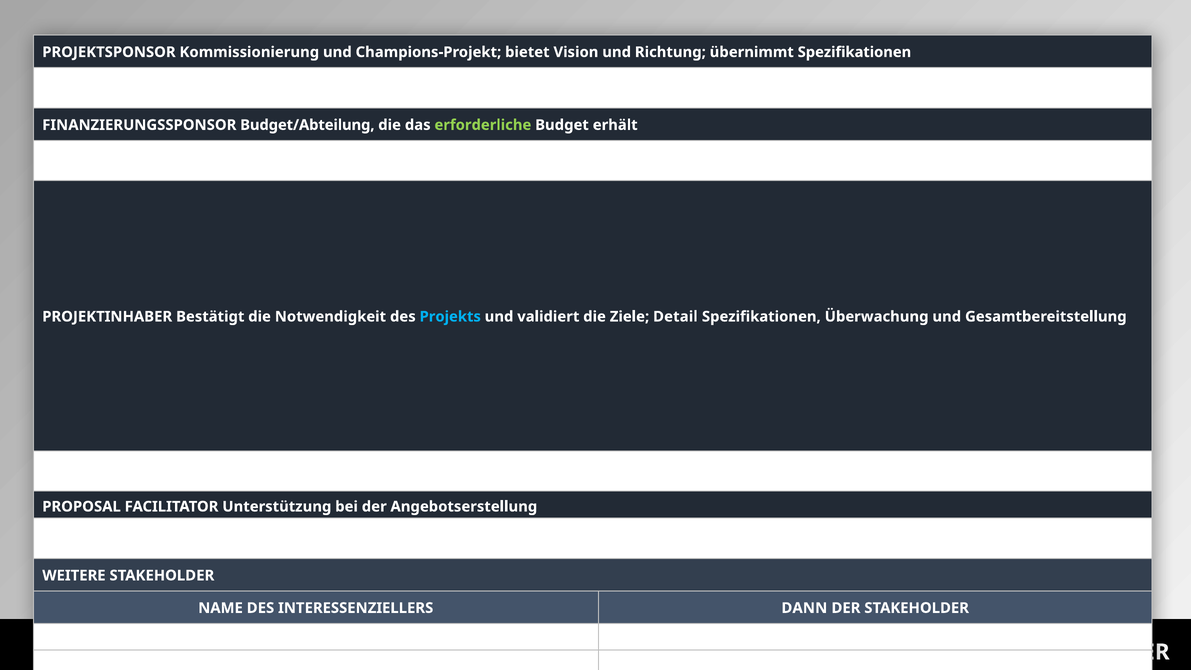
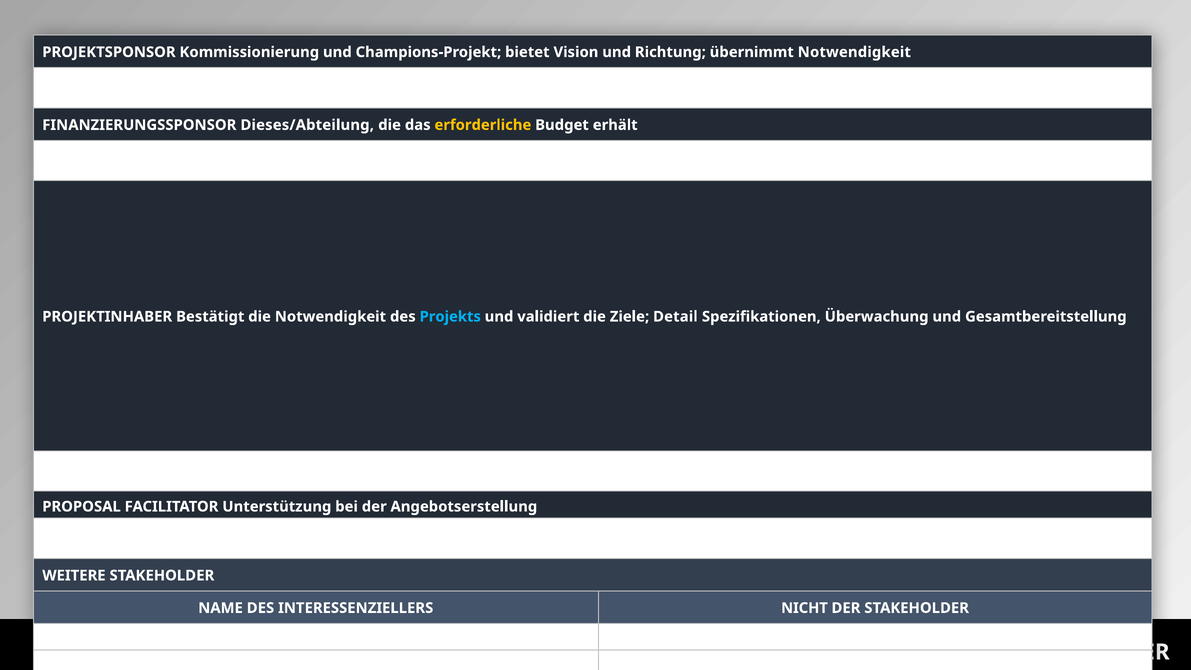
übernimmt Spezifikationen: Spezifikationen -> Notwendigkeit (854, 52)
Budget/Abteilung: Budget/Abteilung -> Dieses/Abteilung (307, 125)
erforderliche colour: light green -> yellow (483, 125)
DANN: DANN -> NICHT (804, 608)
